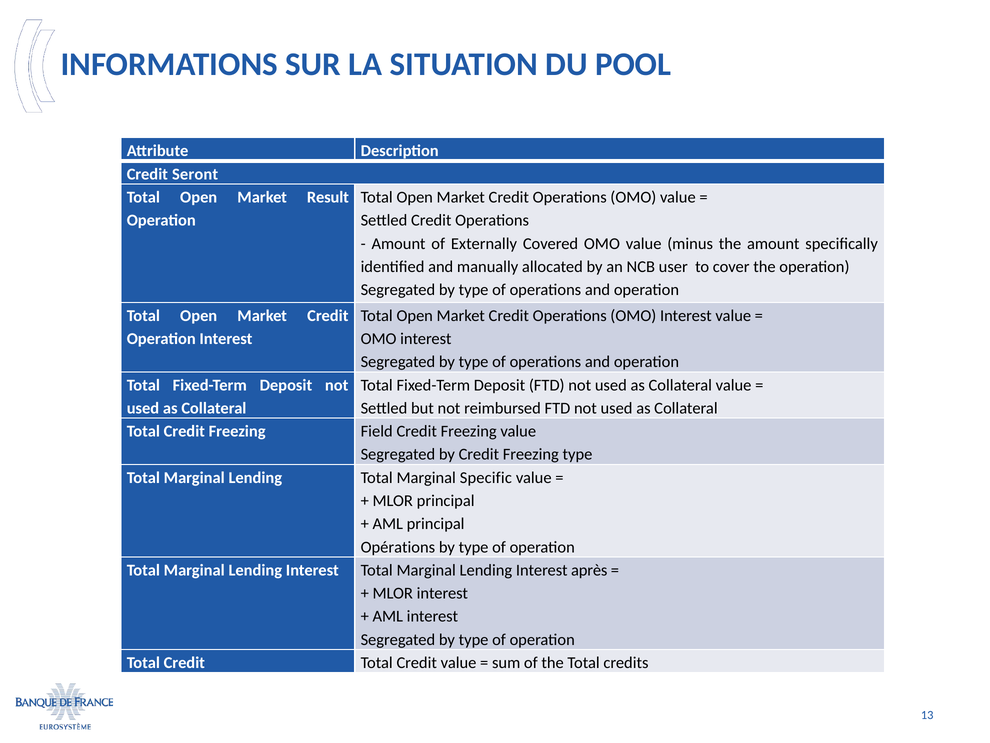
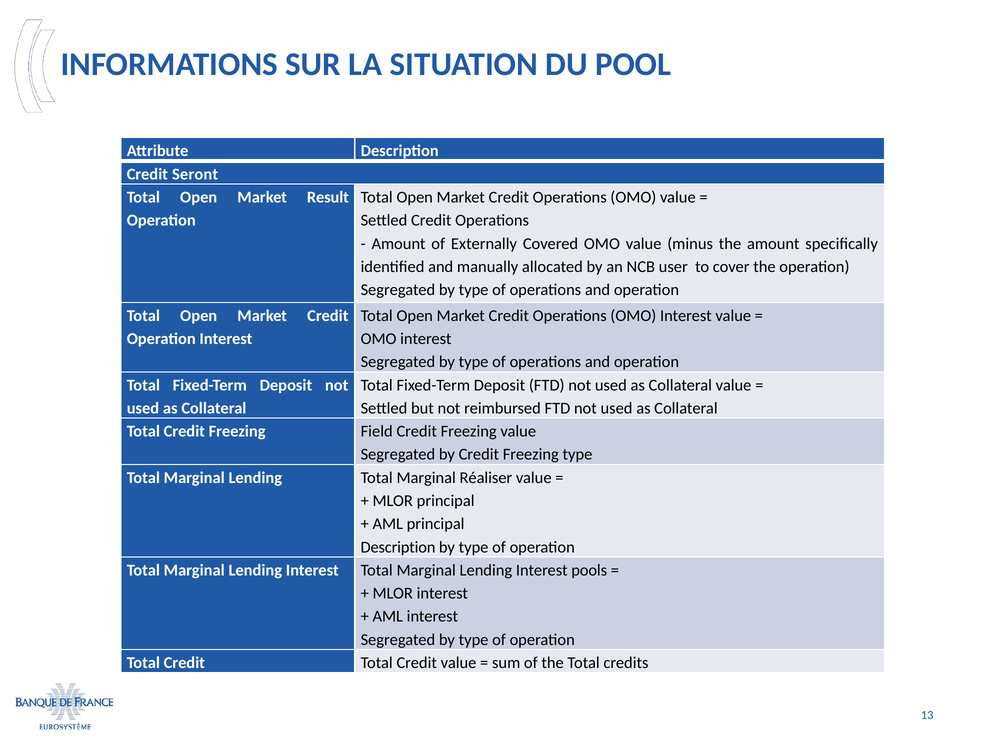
Specific: Specific -> Réaliser (486, 477)
Opérations: Opérations -> Description (398, 547)
après: après -> pools (589, 570)
